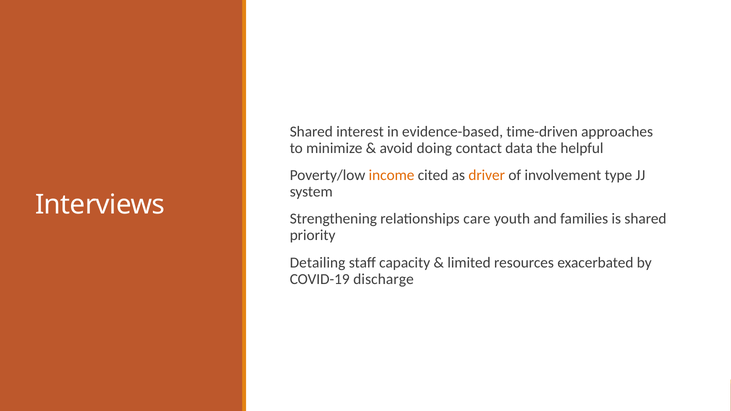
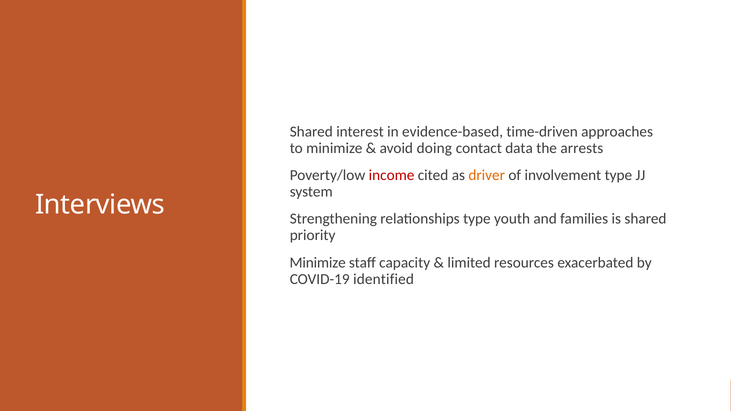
helpful: helpful -> arrests (582, 148)
income colour: orange -> red (392, 175)
relationships care: care -> type (477, 219)
Detailing: Detailing -> Minimize (318, 263)
discharge: discharge -> identified (384, 279)
